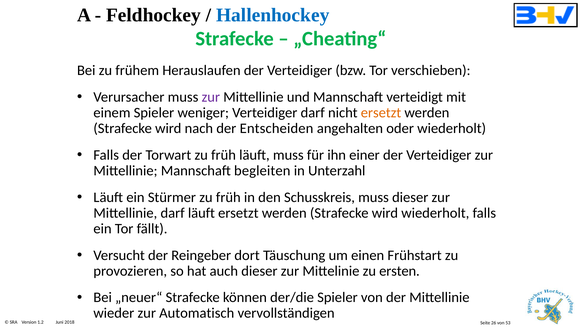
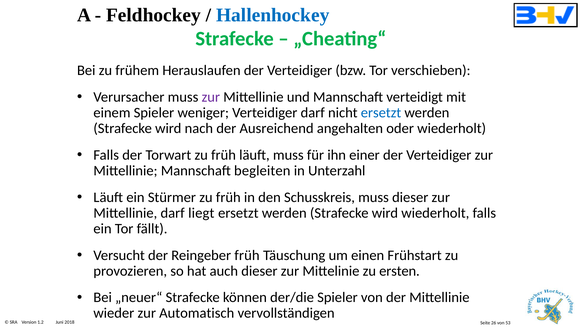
ersetzt colour: orange -> blue (381, 113)
Entscheiden: Entscheiden -> Ausreichend (277, 129)
darf läuft: läuft -> liegt (201, 213)
Reingeber dort: dort -> früh (247, 255)
